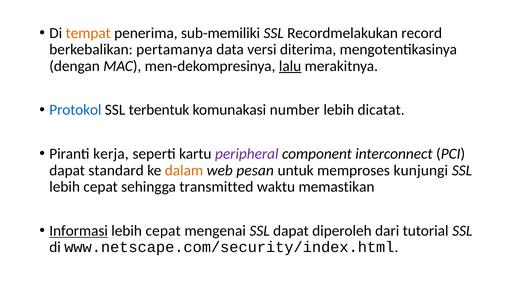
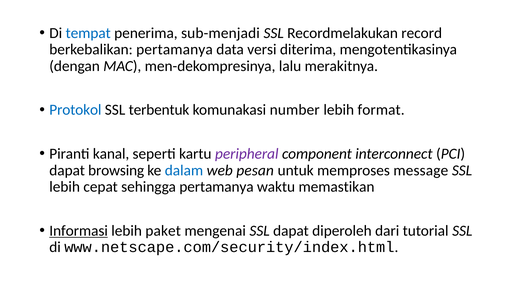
tempat colour: orange -> blue (88, 33)
sub-memiliki: sub-memiliki -> sub-menjadi (220, 33)
lalu underline: present -> none (290, 66)
dicatat: dicatat -> format (381, 110)
kerja: kerja -> kanal (111, 154)
standard: standard -> browsing (116, 171)
dalam colour: orange -> blue (184, 171)
kunjungi: kunjungi -> message (421, 171)
sehingga transmitted: transmitted -> pertamanya (216, 187)
cepat: cepat -> paket (163, 231)
